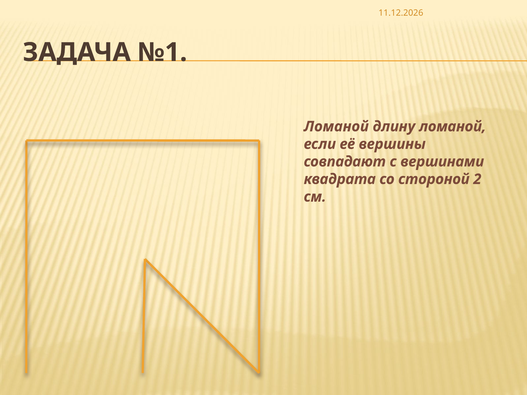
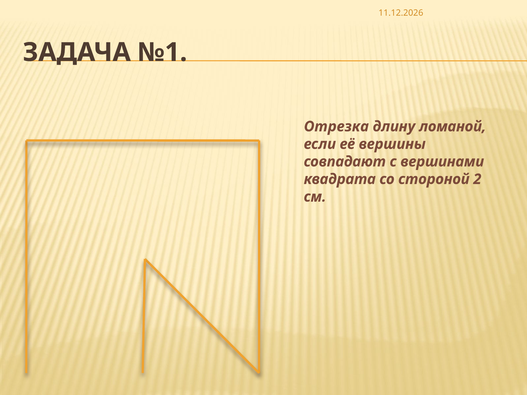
Ломаной: Ломаной -> Отрезка (336, 127)
